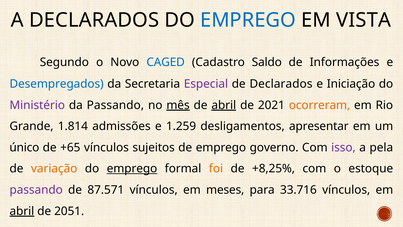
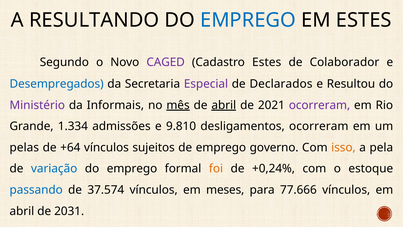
A DECLARADOS: DECLARADOS -> RESULTANDO (94, 20)
EM VISTA: VISTA -> ESTES (364, 20)
CAGED colour: blue -> purple (166, 62)
Cadastro Saldo: Saldo -> Estes (267, 62)
Informações: Informações -> Colaborador (344, 62)
Iniciação: Iniciação -> Resultou (351, 84)
da Passando: Passando -> Informais (115, 105)
ocorreram colour: orange -> purple (320, 105)
1.814: 1.814 -> 1.334 (73, 126)
1.259: 1.259 -> 9.810 (181, 126)
desligamentos apresentar: apresentar -> ocorreram (319, 126)
único: único -> pelas (24, 147)
+65: +65 -> +64 (70, 147)
isso colour: purple -> orange (343, 147)
variação colour: orange -> blue (54, 168)
emprego underline: present -> none (132, 168)
+8,25%: +8,25% -> +0,24% (274, 168)
passando colour: purple -> blue (36, 190)
87.571: 87.571 -> 37.574 (106, 190)
33.716: 33.716 -> 77.666 (298, 190)
abril underline: present -> none (22, 211)
2051: 2051 -> 2031 (69, 211)
